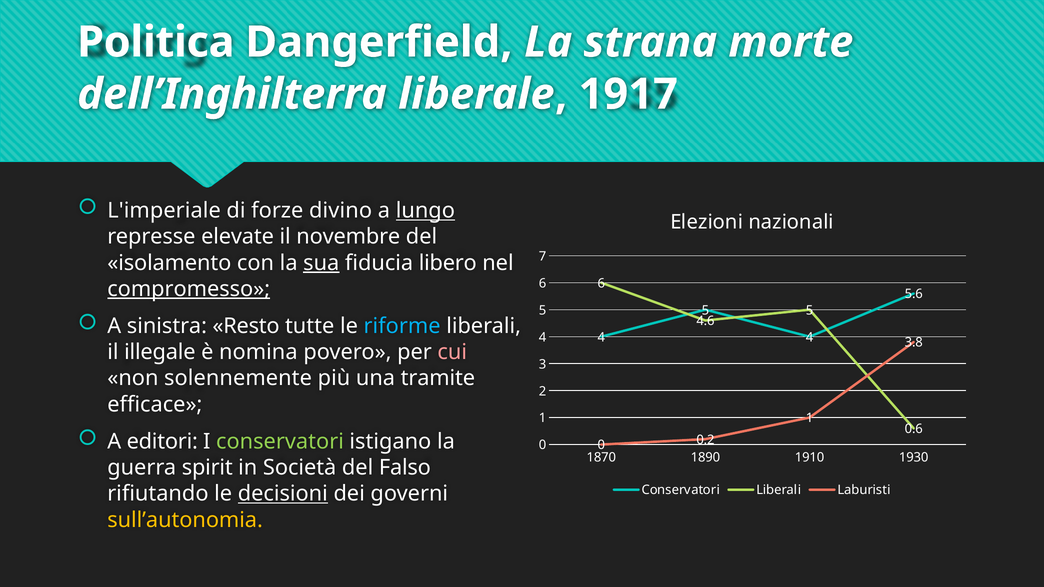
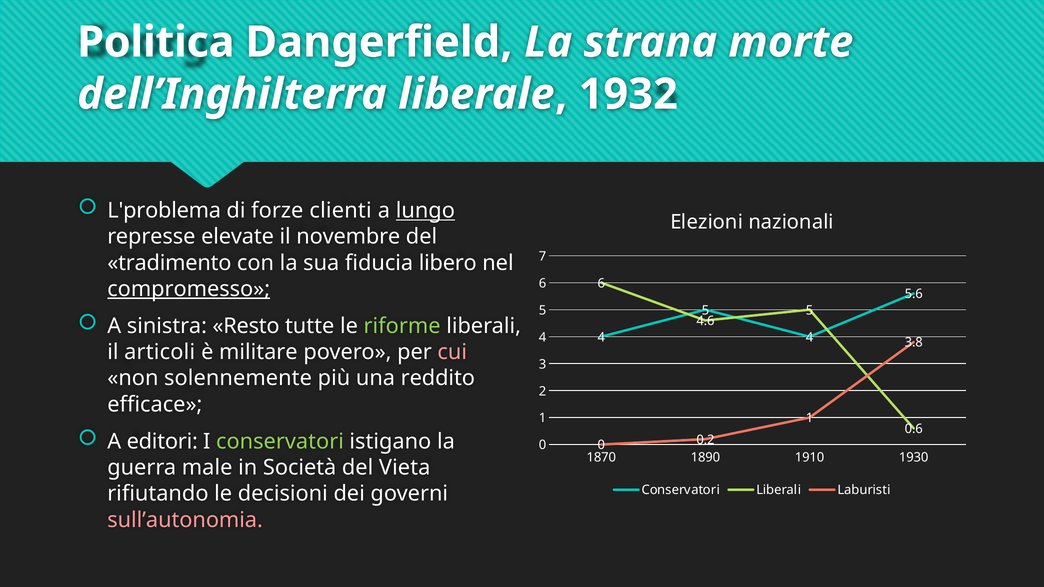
1917: 1917 -> 1932 (628, 94)
L'imperiale: L'imperiale -> L'problema (164, 211)
divino: divino -> clienti (341, 211)
isolamento: isolamento -> tradimento (169, 263)
sua underline: present -> none (321, 263)
riforme colour: light blue -> light green (402, 326)
illegale: illegale -> articoli (160, 352)
nomina: nomina -> militare (258, 352)
tramite: tramite -> reddito (438, 378)
spirit: spirit -> male (207, 468)
Falso: Falso -> Vieta (405, 468)
decisioni underline: present -> none (283, 494)
sull’autonomia colour: yellow -> pink (185, 520)
